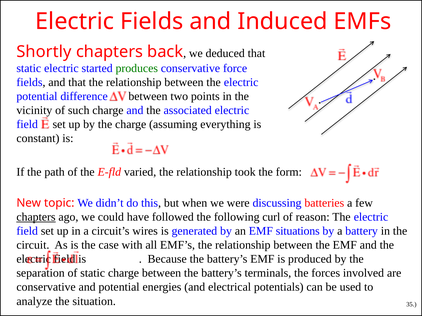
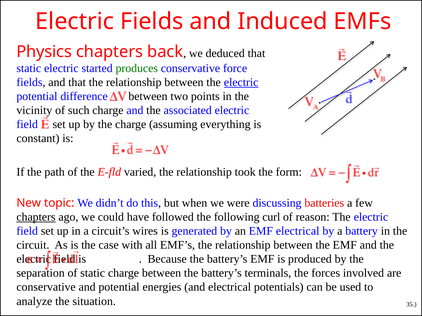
Shortly: Shortly -> Physics (44, 52)
electric underline: none -> present (241, 82)
EMF situations: situations -> electrical (298, 231)
